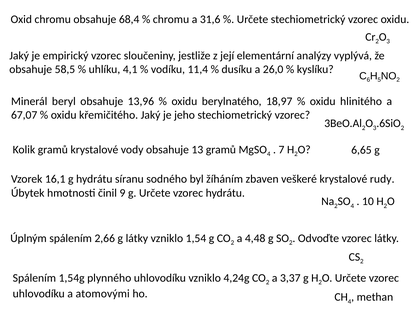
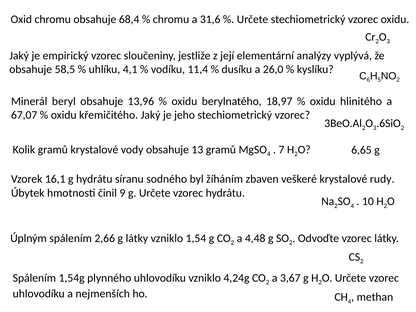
3,37: 3,37 -> 3,67 (290, 278)
atomovými: atomovými -> nejmenších (103, 294)
